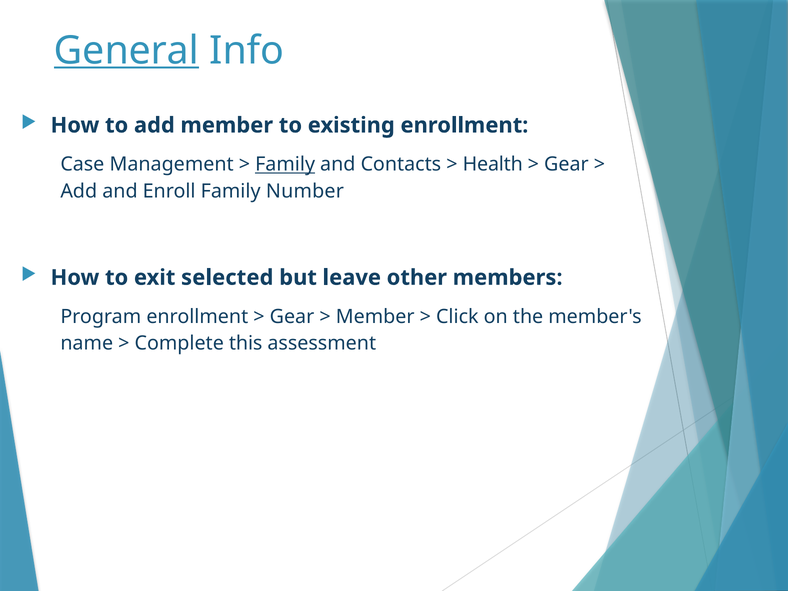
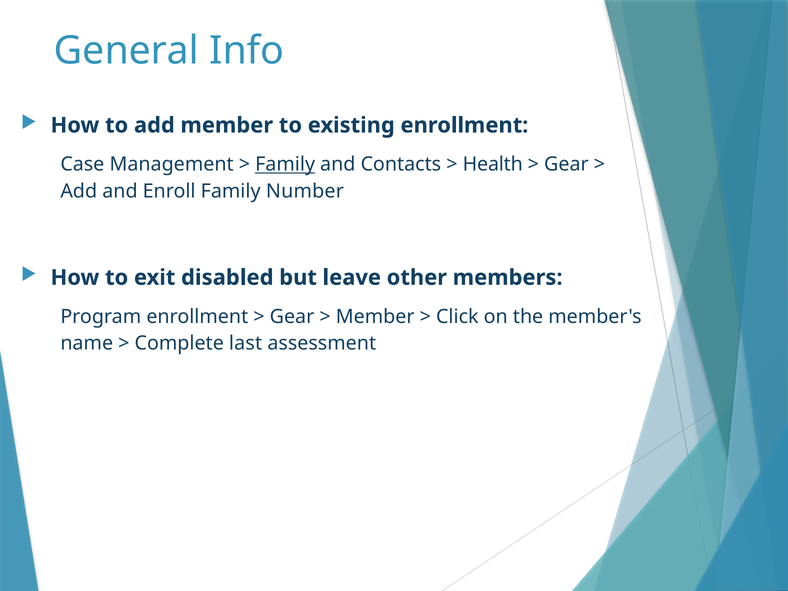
General underline: present -> none (126, 51)
selected: selected -> disabled (227, 278)
this: this -> last (246, 343)
